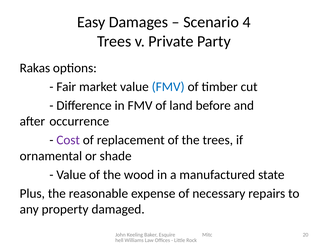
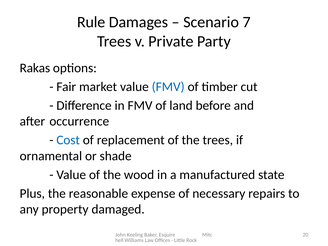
Easy: Easy -> Rule (91, 22)
4: 4 -> 7 (247, 22)
Cost colour: purple -> blue (68, 140)
